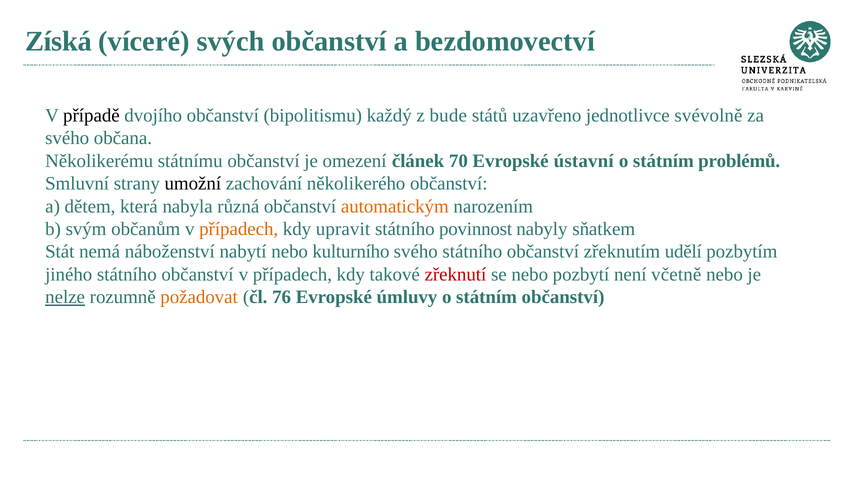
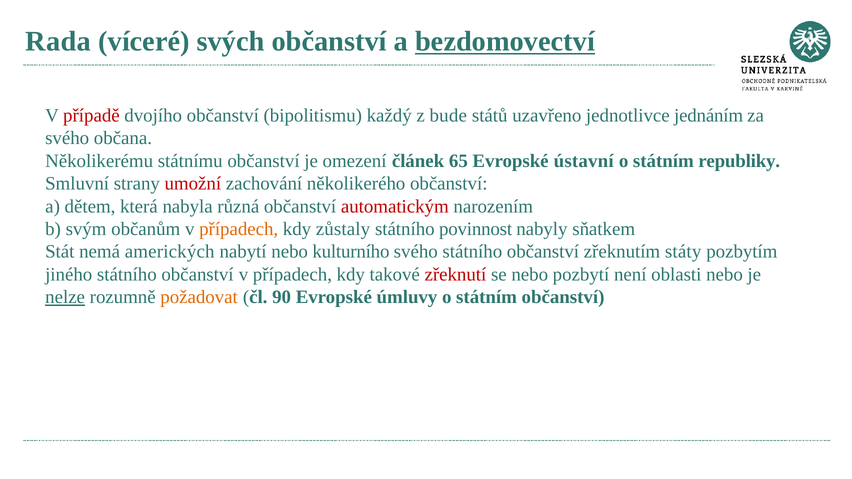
Získá: Získá -> Rada (58, 41)
bezdomovectví underline: none -> present (505, 41)
případě colour: black -> red (91, 116)
svévolně: svévolně -> jednáním (709, 116)
70: 70 -> 65 (458, 161)
problémů: problémů -> republiky (739, 161)
umožní colour: black -> red (193, 184)
automatickým colour: orange -> red (395, 206)
upravit: upravit -> zůstaly (343, 229)
náboženství: náboženství -> amerických (170, 252)
udělí: udělí -> státy (683, 252)
včetně: včetně -> oblasti (676, 275)
76: 76 -> 90 (282, 297)
